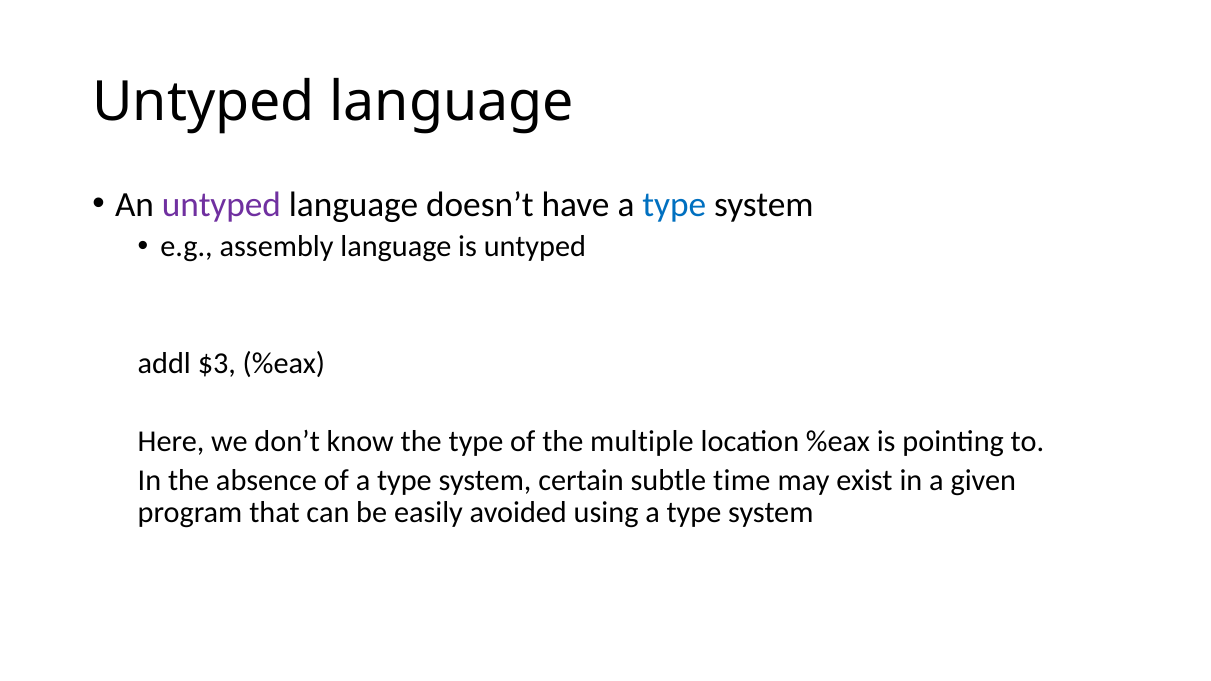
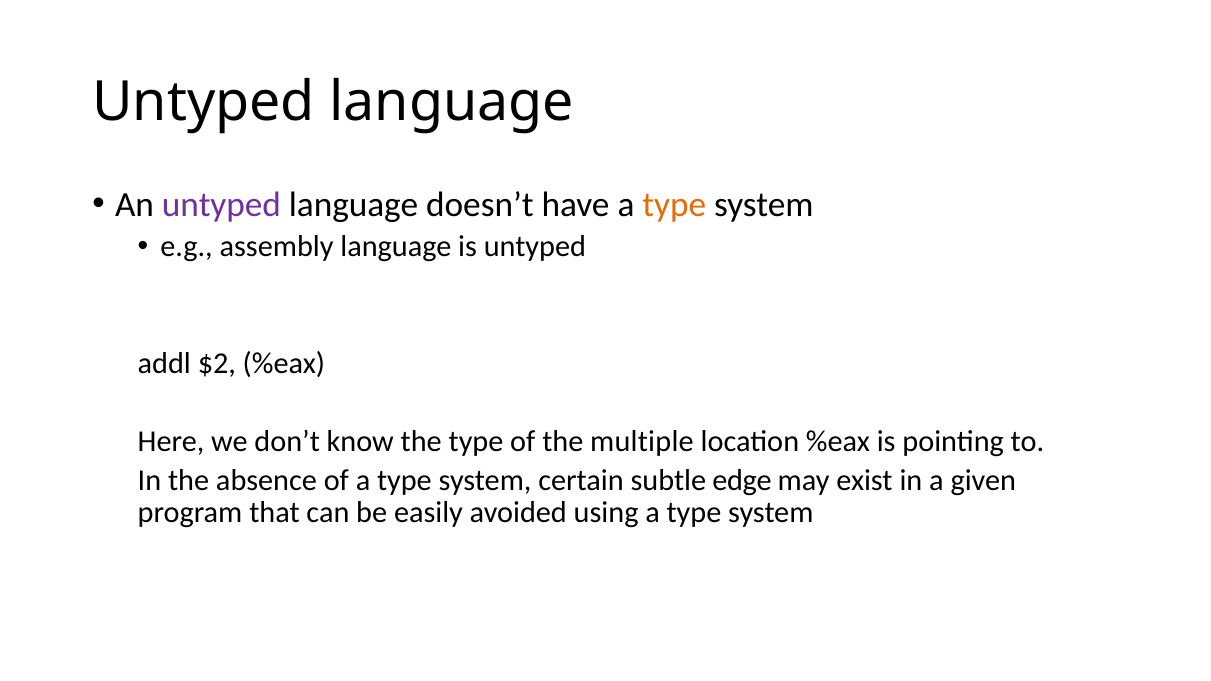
type colour: blue -> orange (674, 205)
$3: $3 -> $2 (217, 363)
time: time -> edge (742, 480)
